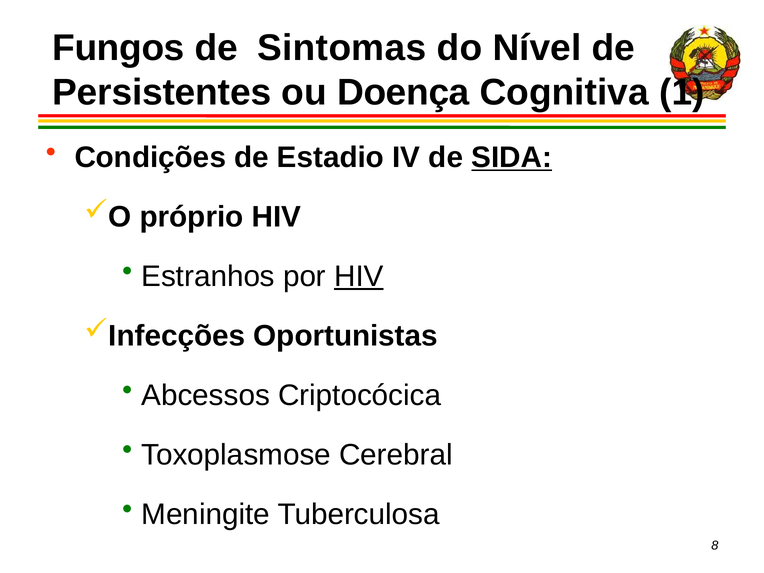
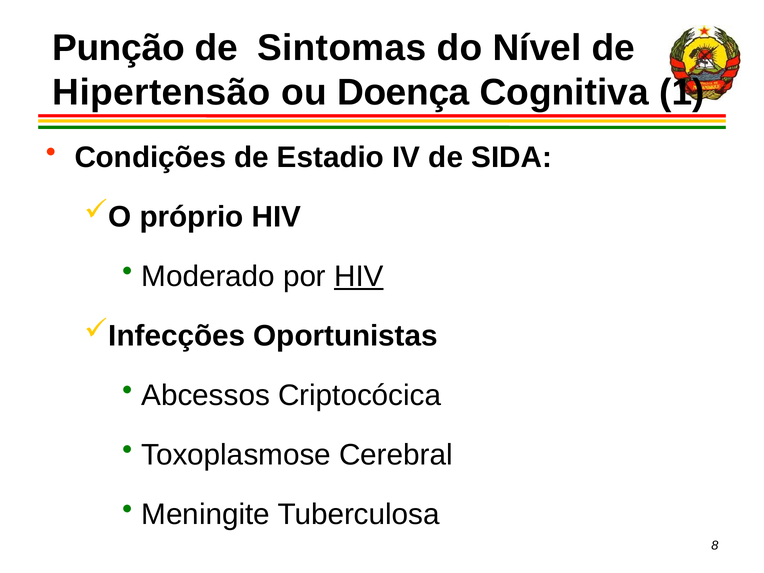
Fungos: Fungos -> Punção (118, 48)
Persistentes: Persistentes -> Hipertensão (161, 92)
SIDA underline: present -> none (512, 157)
Estranhos: Estranhos -> Moderado (208, 276)
